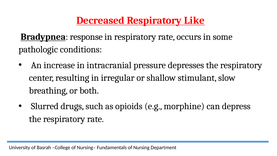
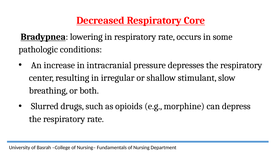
Like: Like -> Core (194, 20)
response: response -> lowering (86, 37)
